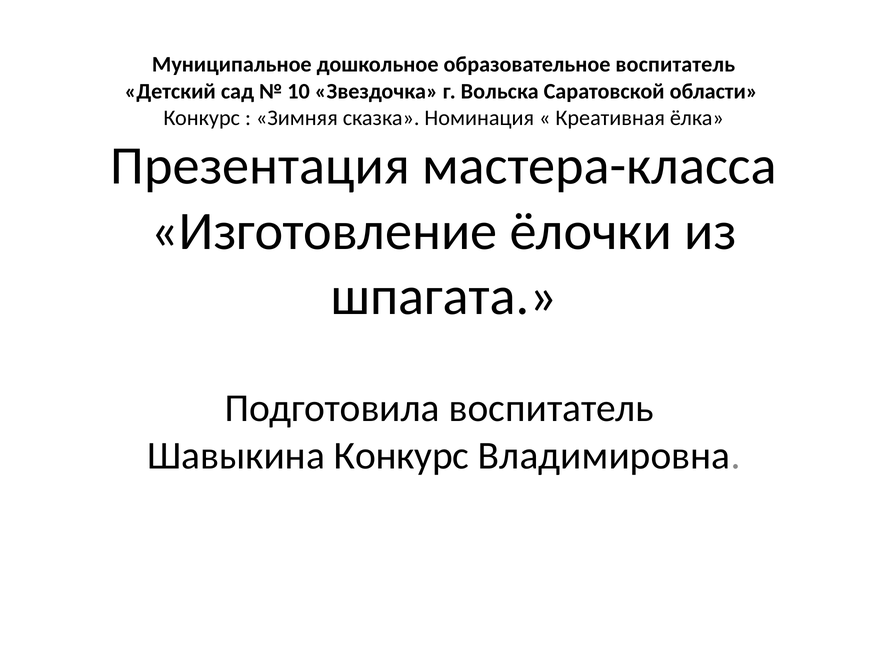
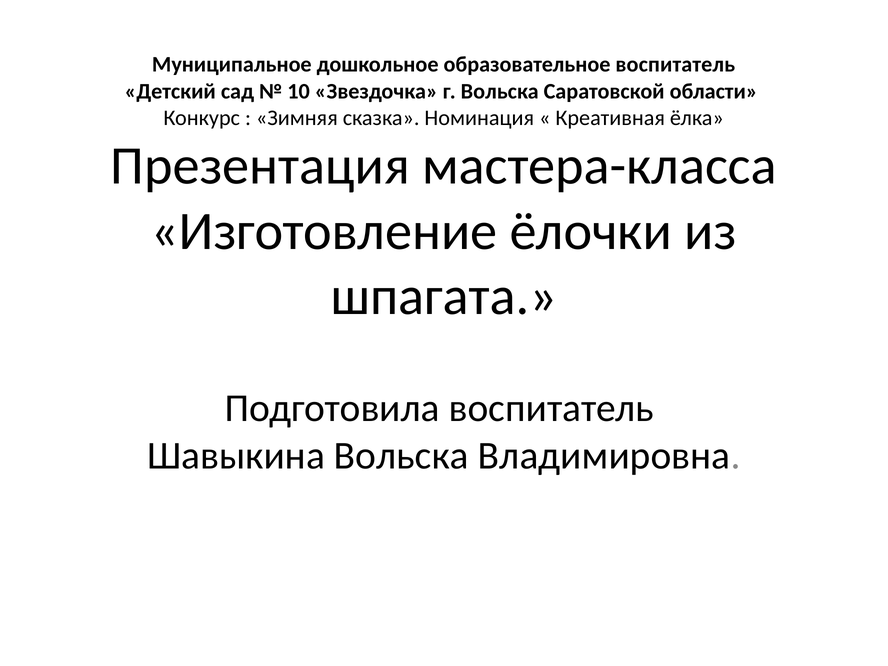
Шавыкина Конкурс: Конкурс -> Вольска (401, 456)
